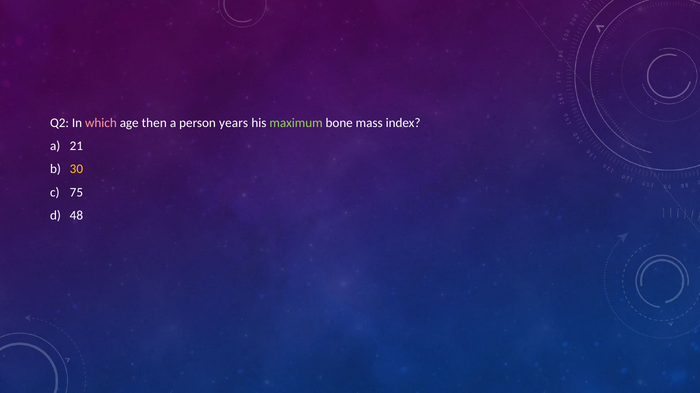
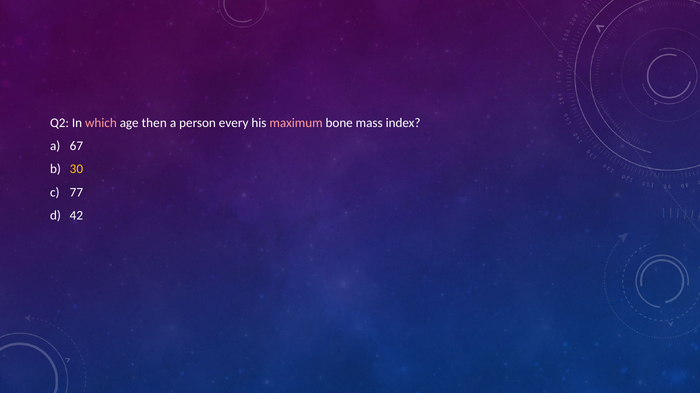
years: years -> every (234, 123)
maximum colour: light green -> pink (296, 123)
21: 21 -> 67 (76, 146)
75: 75 -> 77 (76, 193)
48: 48 -> 42 (76, 216)
